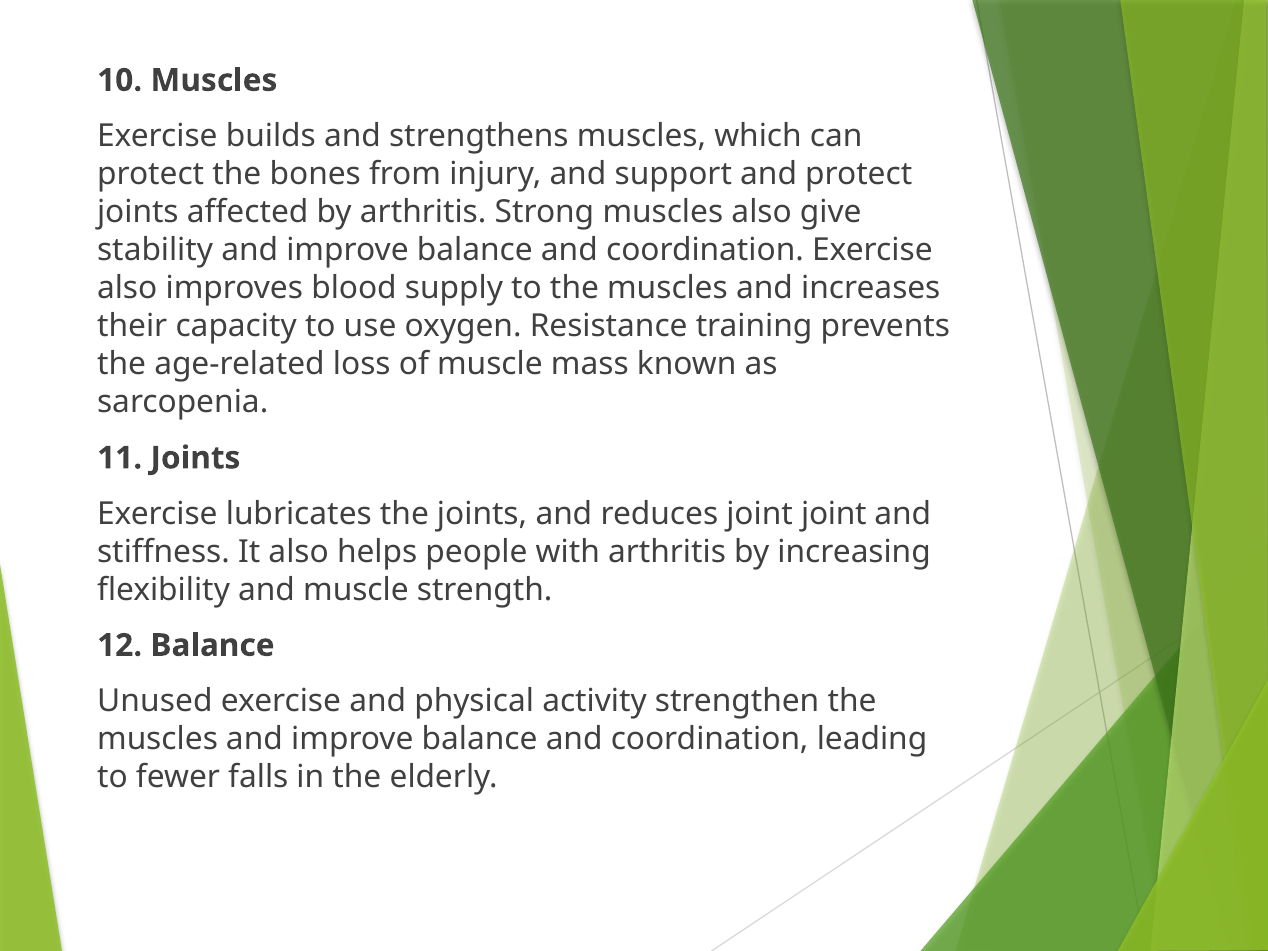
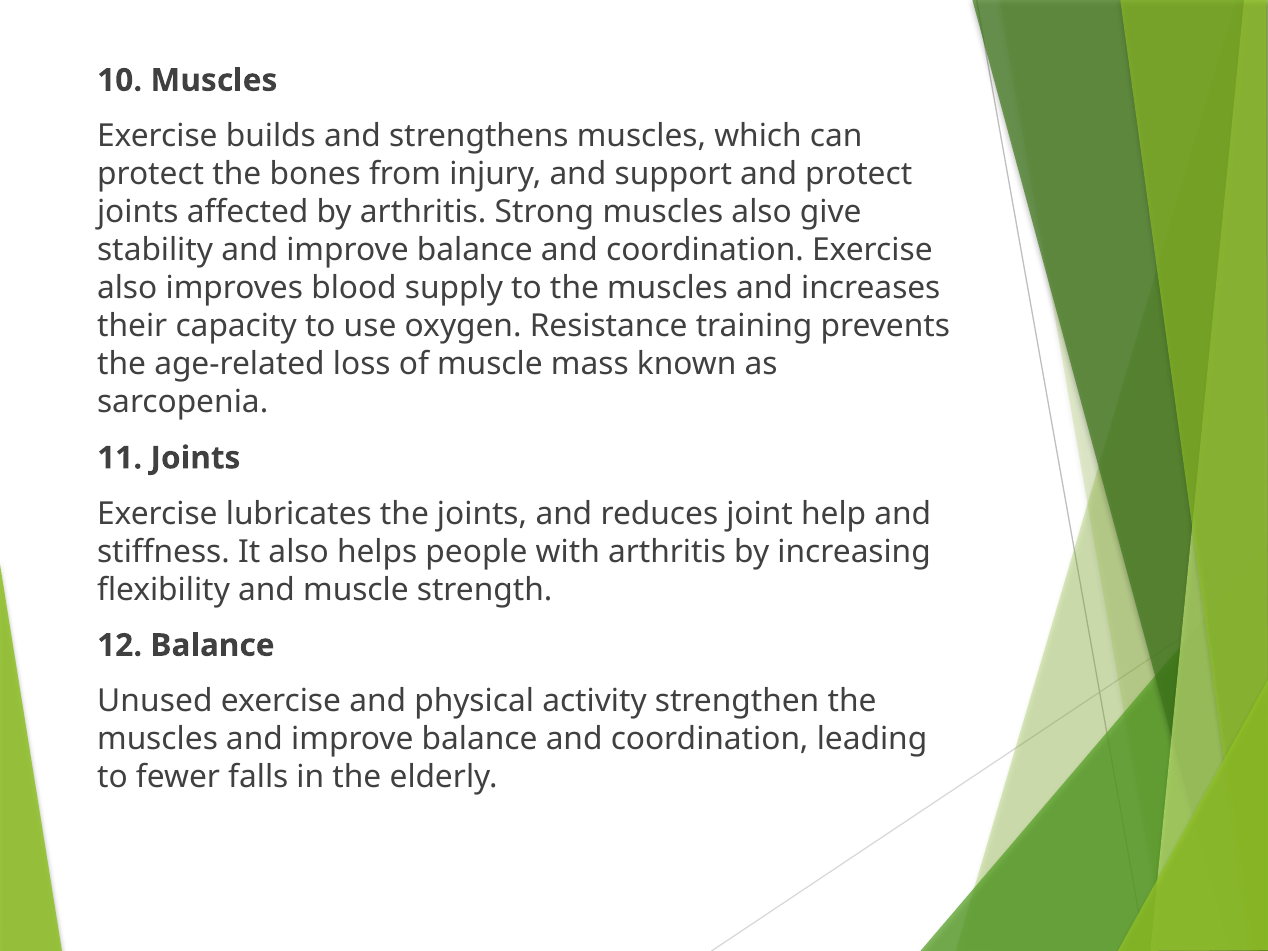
joint joint: joint -> help (834, 514)
